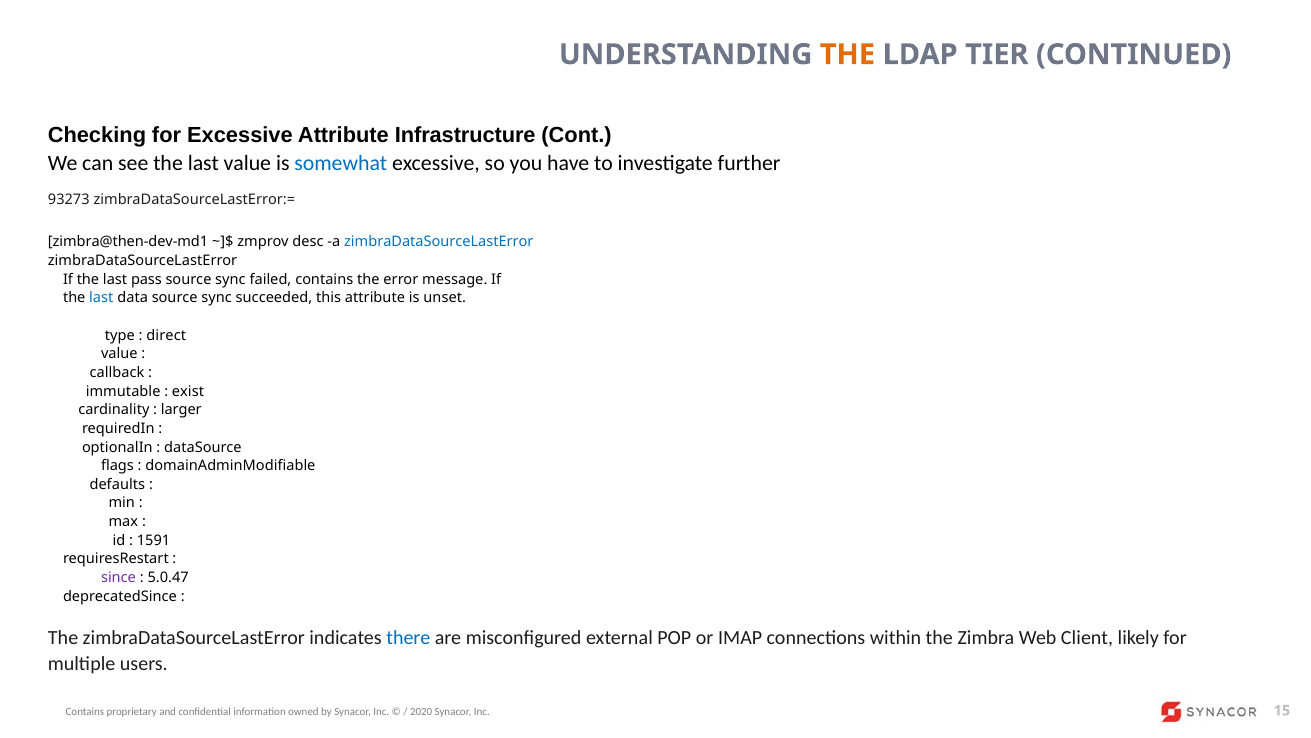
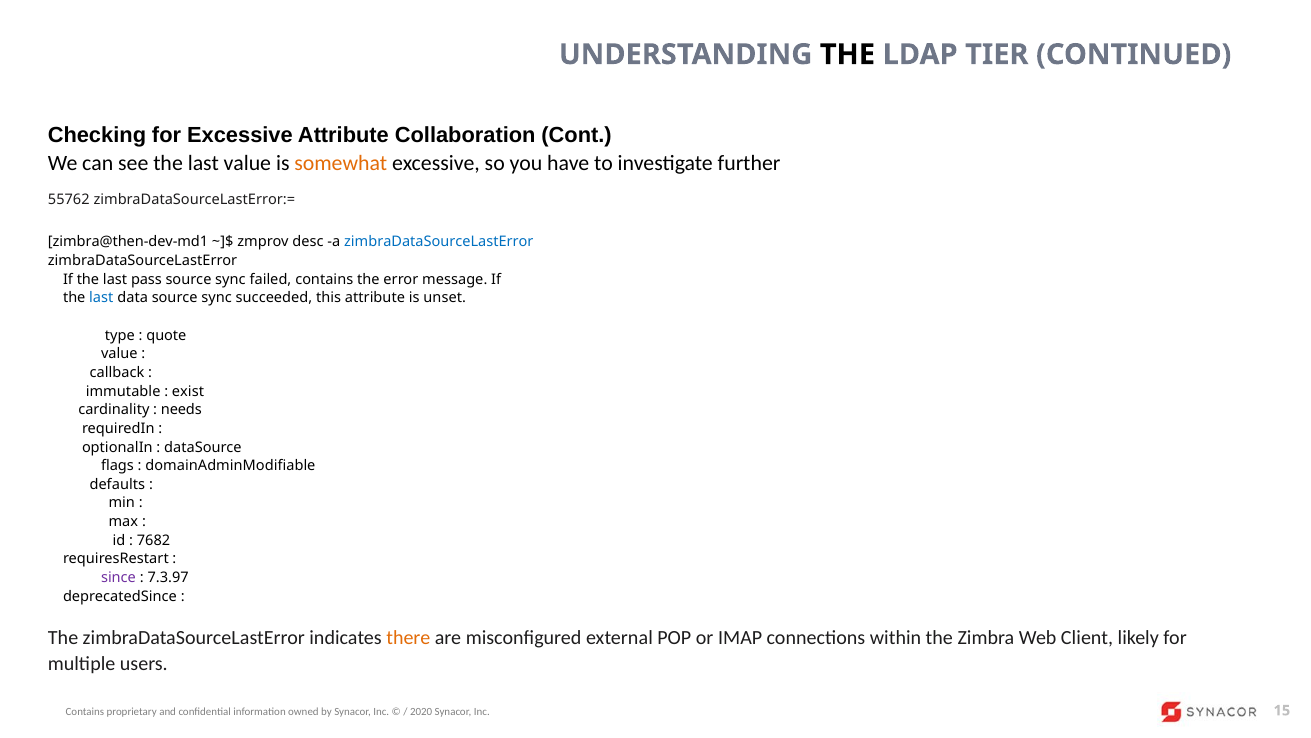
THE colour: orange -> black (847, 54)
Infrastructure: Infrastructure -> Collaboration (465, 135)
somewhat colour: blue -> orange (341, 163)
93273: 93273 -> 55762 (69, 200)
direct: direct -> quote (166, 335)
larger: larger -> needs (181, 410)
1591: 1591 -> 7682 (154, 540)
5.0.47: 5.0.47 -> 7.3.97 (168, 577)
there colour: blue -> orange (408, 637)
